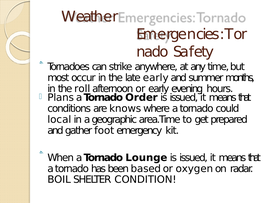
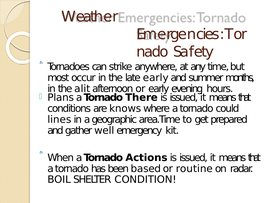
roll: roll -> alit (82, 89)
Order: Order -> There (142, 98)
local: local -> lines (59, 120)
foot: foot -> well (104, 131)
Lounge: Lounge -> Actions (146, 158)
oxygen: oxygen -> routine (194, 169)
